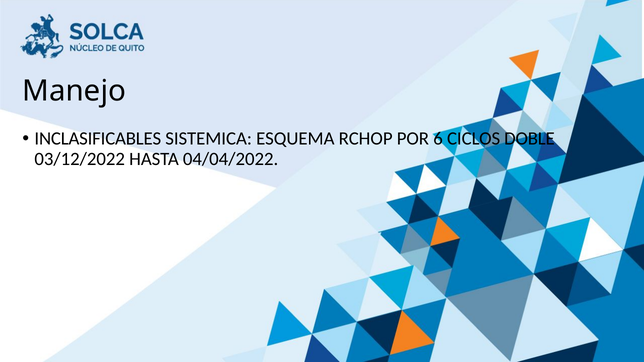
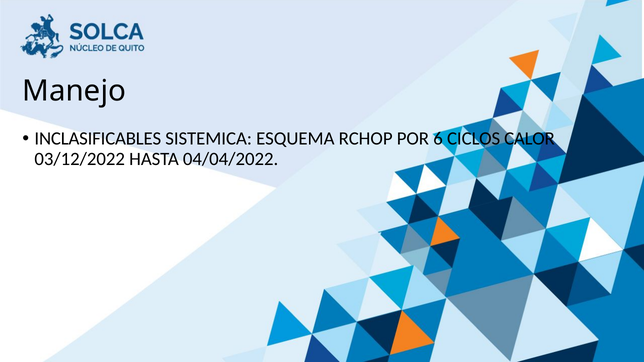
DOBLE: DOBLE -> CALOR (529, 139)
